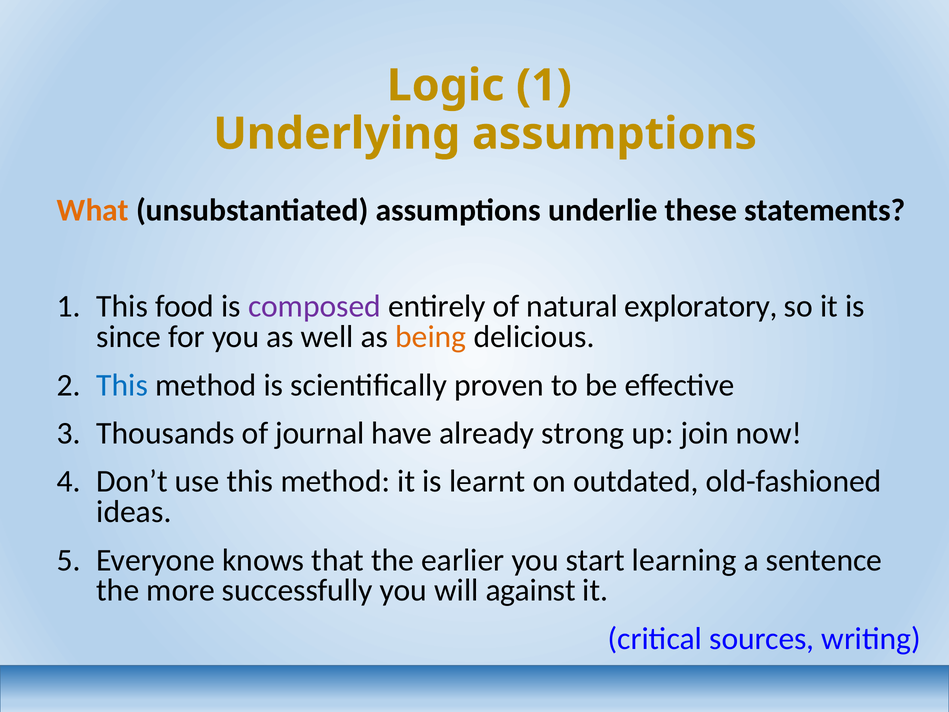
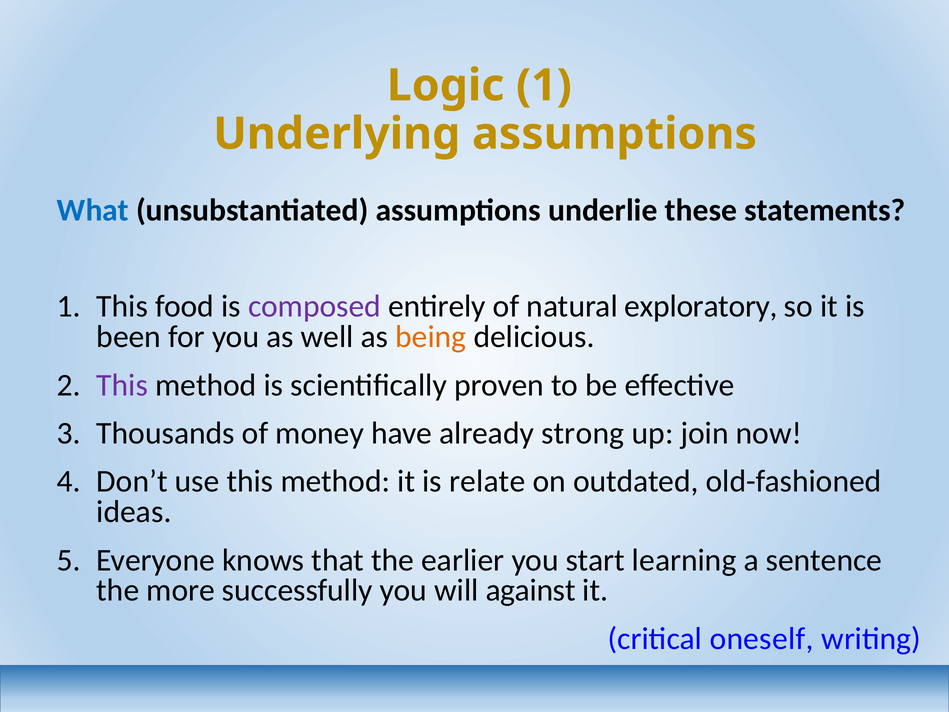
What colour: orange -> blue (93, 210)
since: since -> been (129, 337)
This colour: blue -> purple (122, 385)
journal: journal -> money (320, 433)
learnt: learnt -> relate (487, 481)
sources: sources -> oneself (762, 639)
